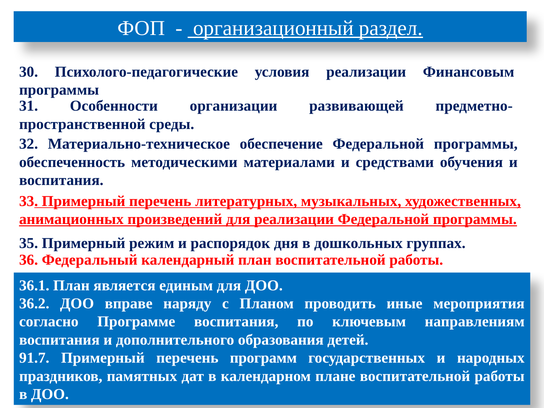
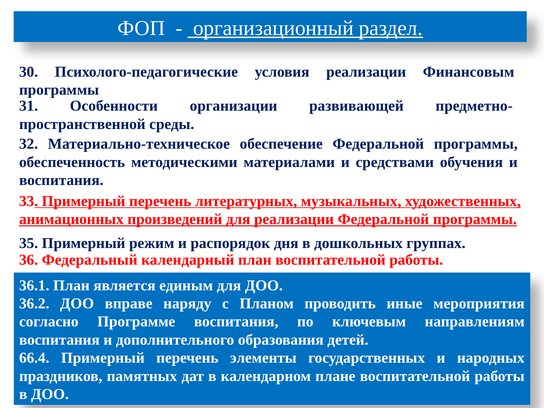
91.7: 91.7 -> 66.4 (34, 358)
программ: программ -> элементы (263, 358)
